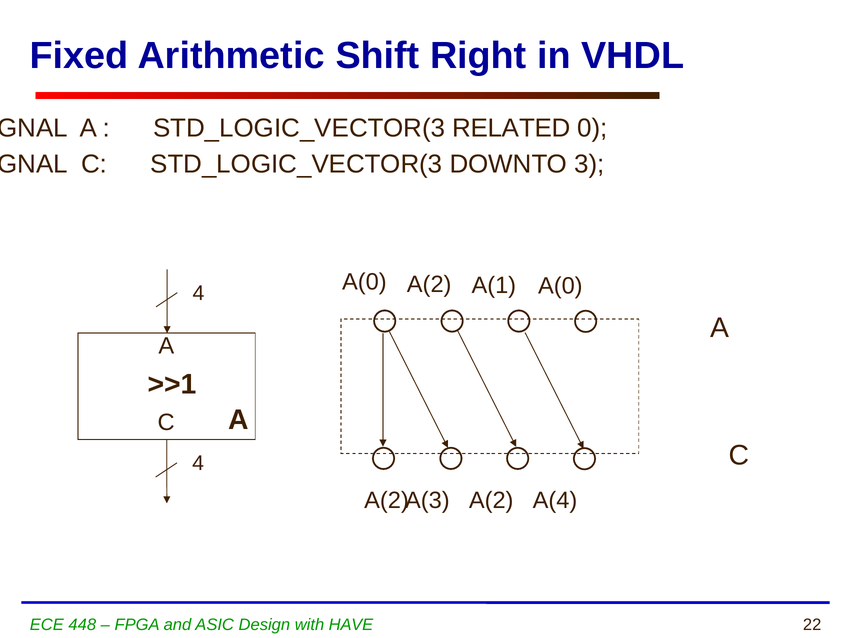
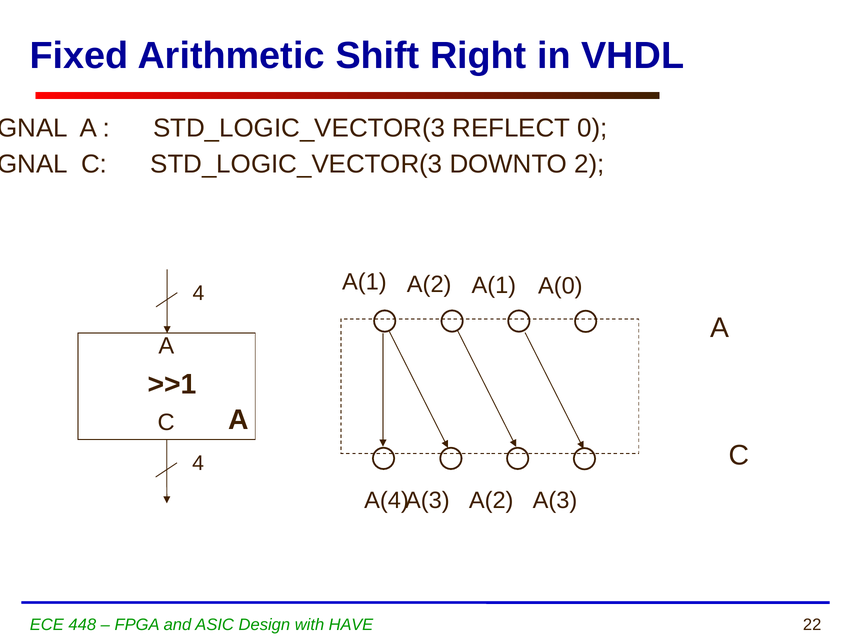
RELATED: RELATED -> REFLECT (511, 128)
3: 3 -> 2 (589, 164)
A(0: A(0 -> A(1 (364, 282)
A(2: A(2 -> A(4 (386, 500)
A(2 A(4: A(4 -> A(3 (555, 501)
